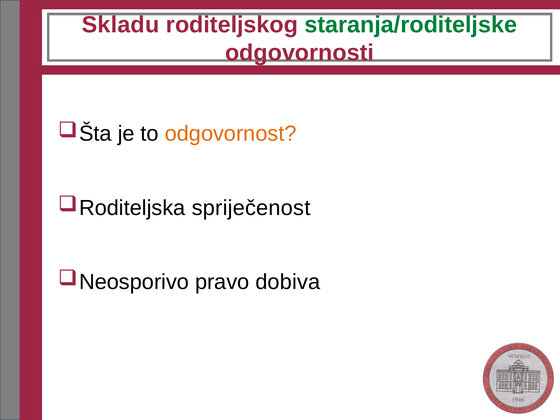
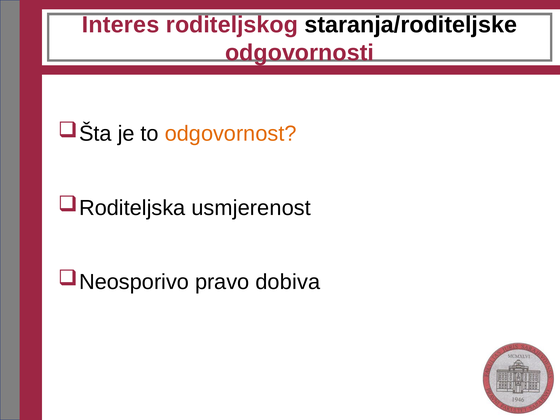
Skladu: Skladu -> Interes (121, 25)
staranja/roditeljske colour: green -> black (411, 25)
spriječenost: spriječenost -> usmjerenost (251, 208)
